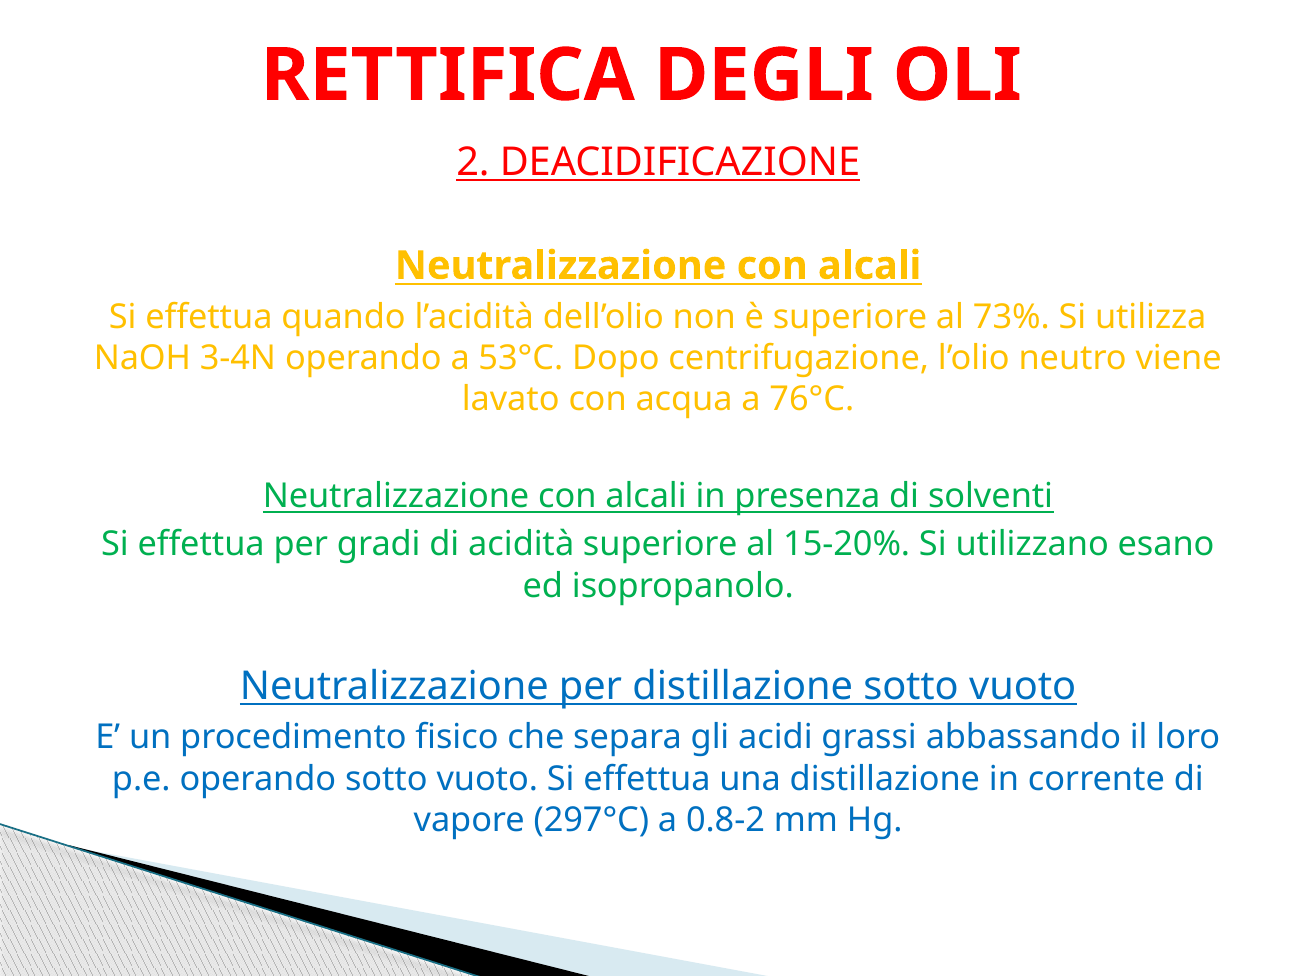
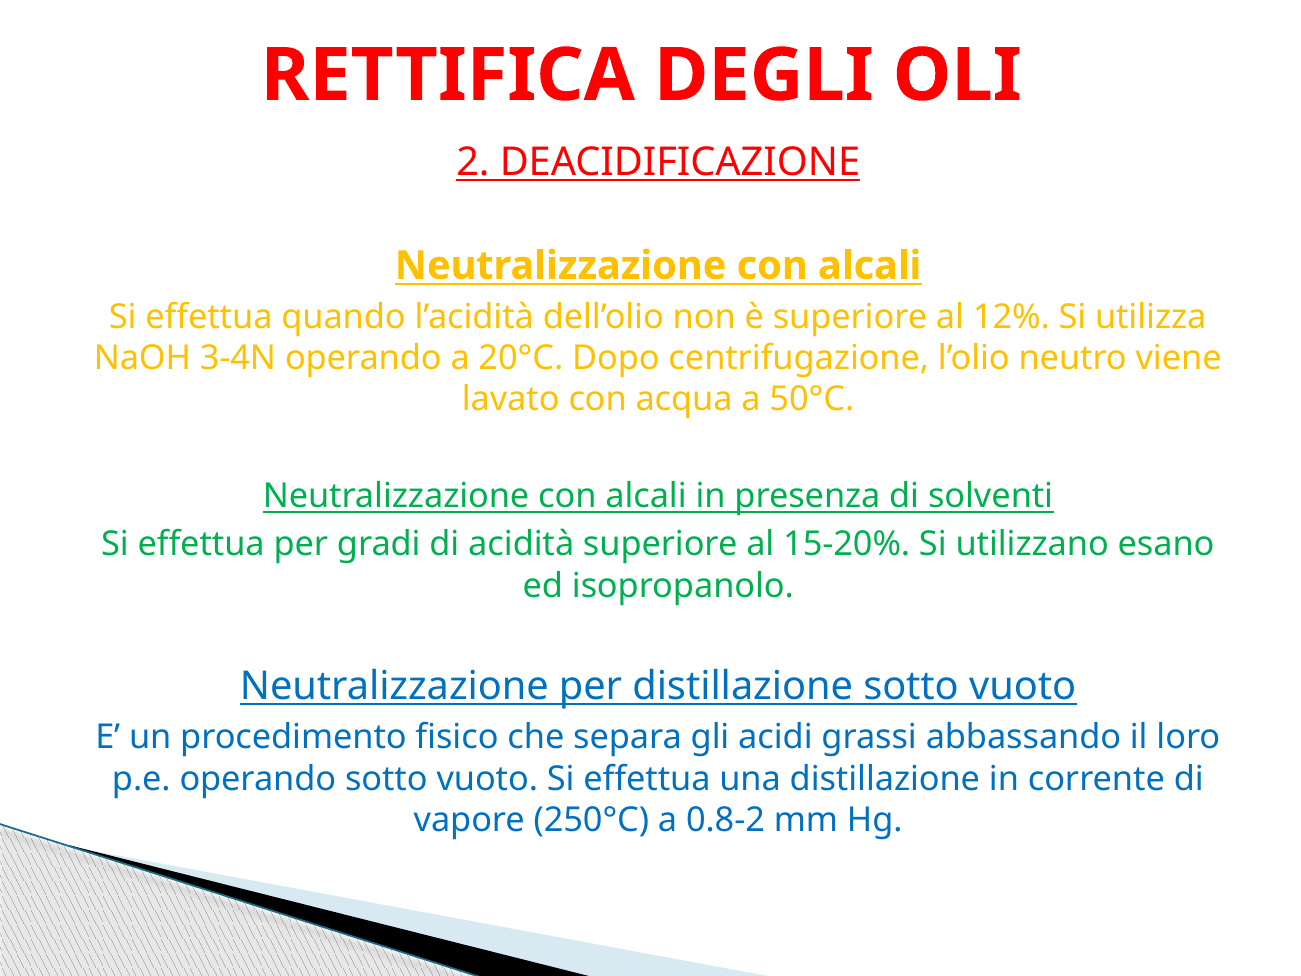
73%: 73% -> 12% (1011, 317)
53°C: 53°C -> 20°C (521, 358)
76°C: 76°C -> 50°C (812, 399)
297°C: 297°C -> 250°C (591, 820)
